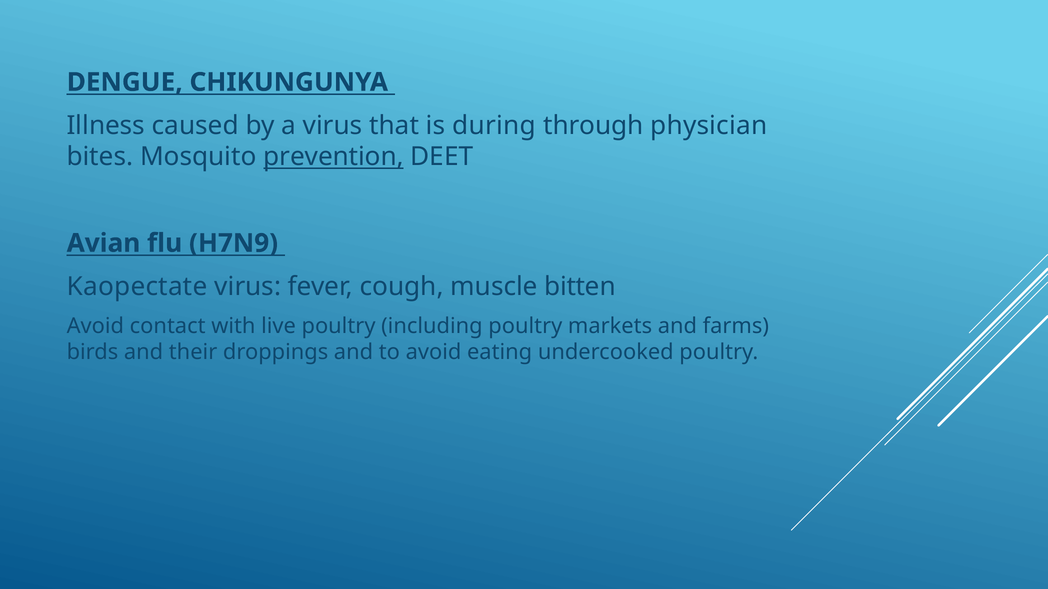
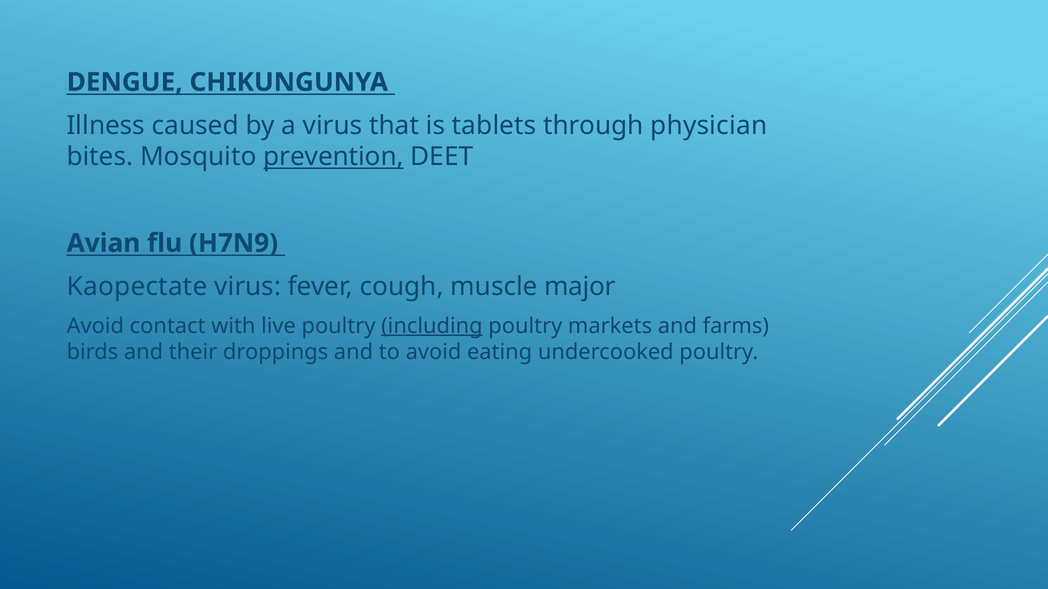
during: during -> tablets (494, 125)
bitten: bitten -> major (580, 287)
including underline: none -> present (432, 326)
